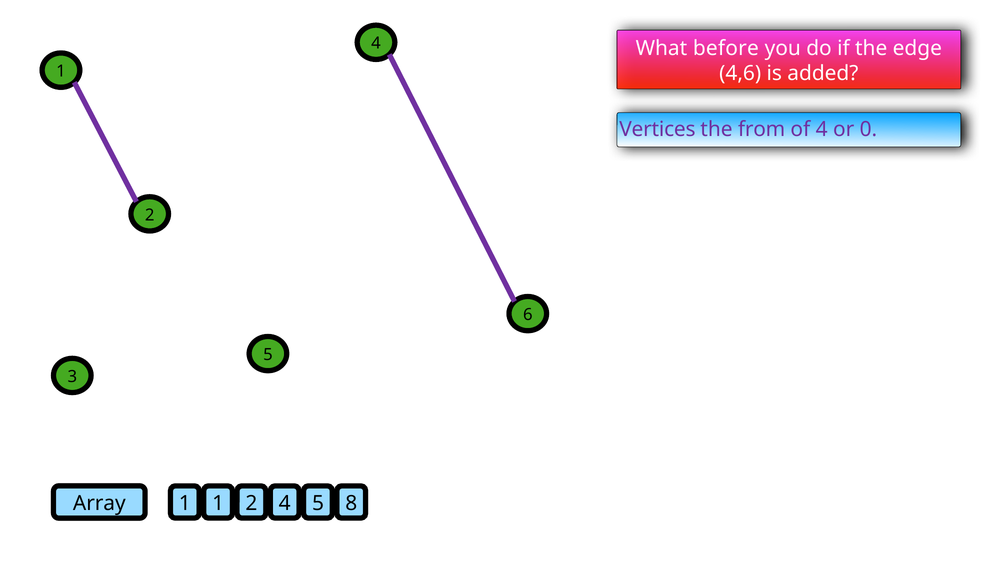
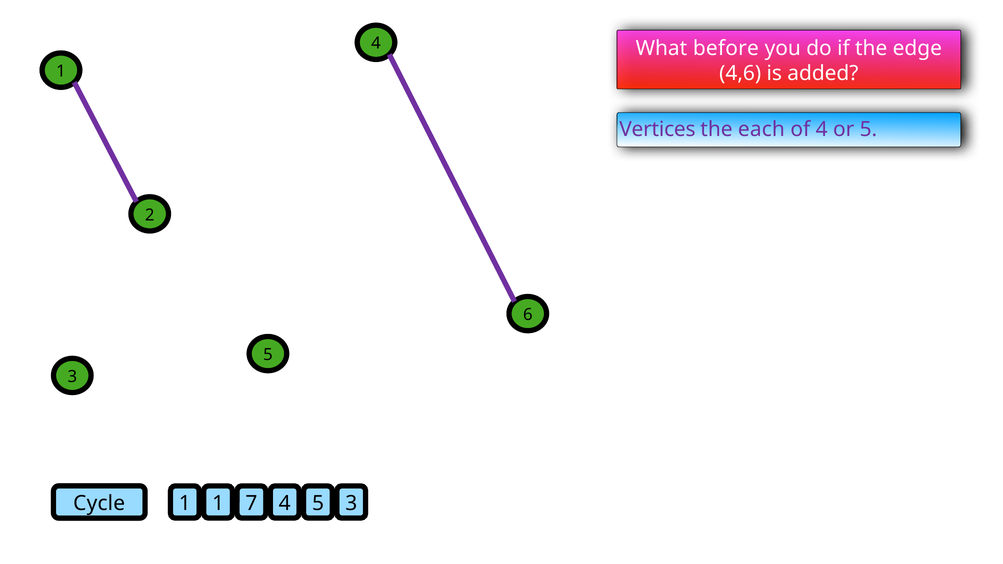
from: from -> each (761, 129)
or 0: 0 -> 5 (868, 129)
Array: Array -> Cycle (99, 504)
1 2: 2 -> 7 (251, 504)
5 8: 8 -> 3 (351, 504)
